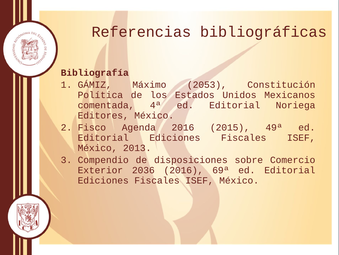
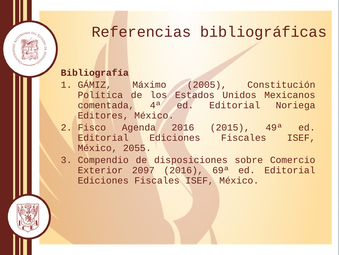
2053: 2053 -> 2005 (207, 85)
2013: 2013 -> 2055 (137, 148)
2036: 2036 -> 2097 (143, 170)
